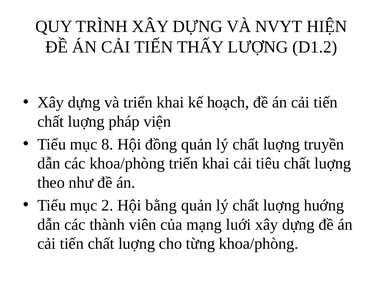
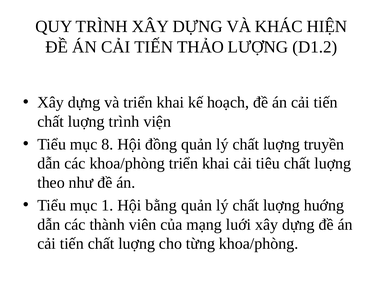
NVYT: NVYT -> KHÁC (279, 26)
THẤY: THẤY -> THẢO (201, 47)
luợng pháp: pháp -> trình (124, 121)
2: 2 -> 1 (107, 205)
